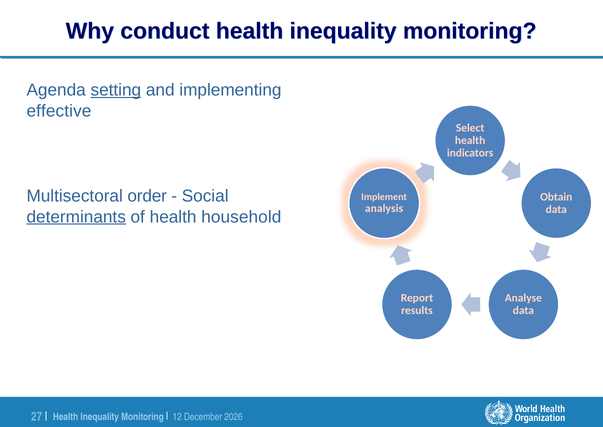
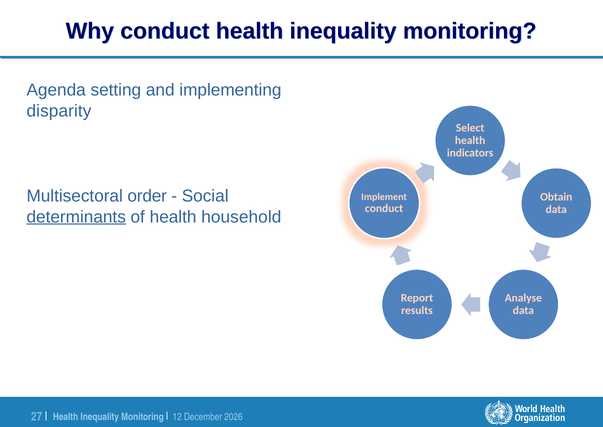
setting underline: present -> none (116, 90)
effective: effective -> disparity (59, 111)
analysis: analysis -> conduct (384, 208)
